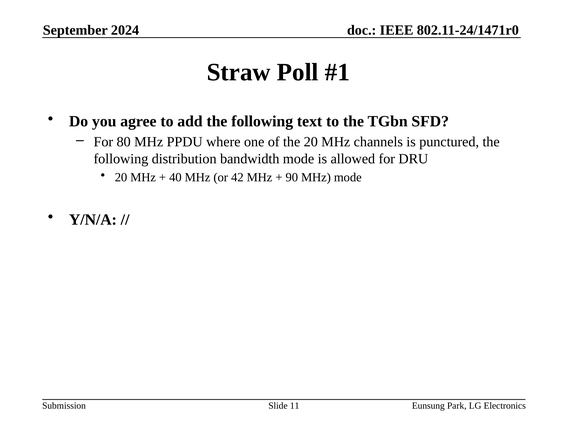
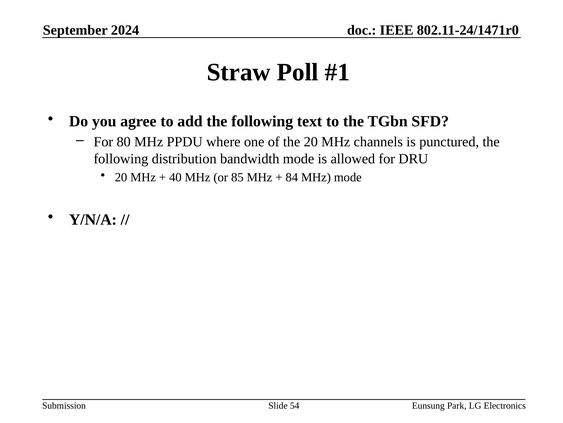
42: 42 -> 85 (237, 177)
90: 90 -> 84 (292, 177)
11: 11 -> 54 (295, 405)
